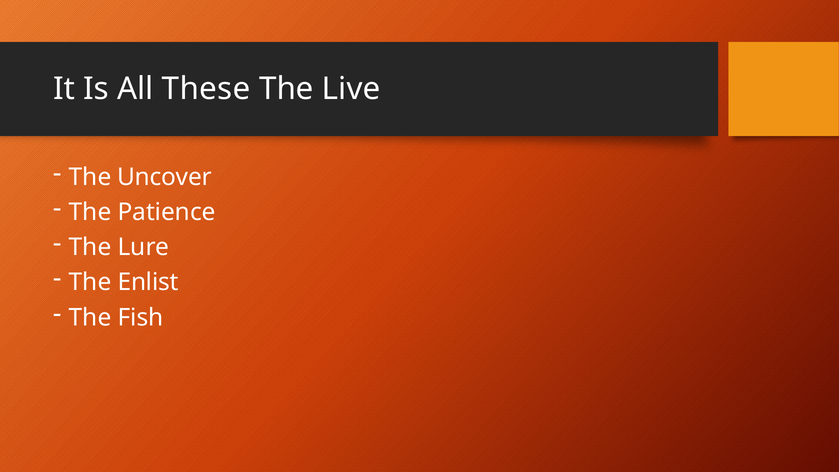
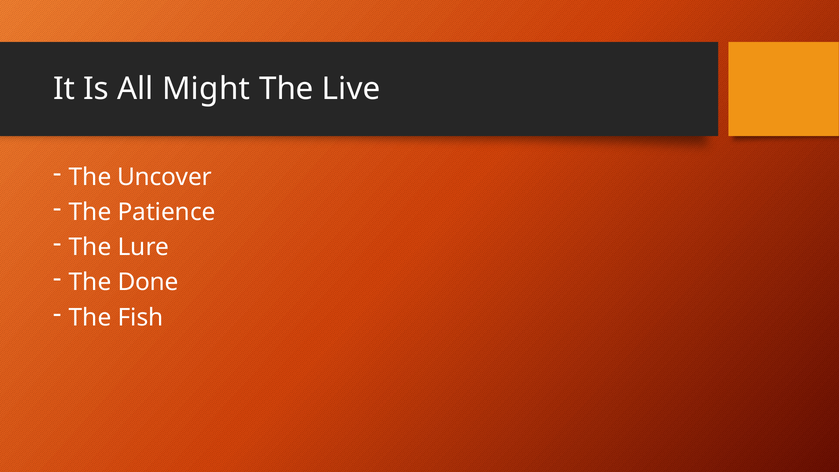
These: These -> Might (206, 89)
Enlist: Enlist -> Done (148, 282)
